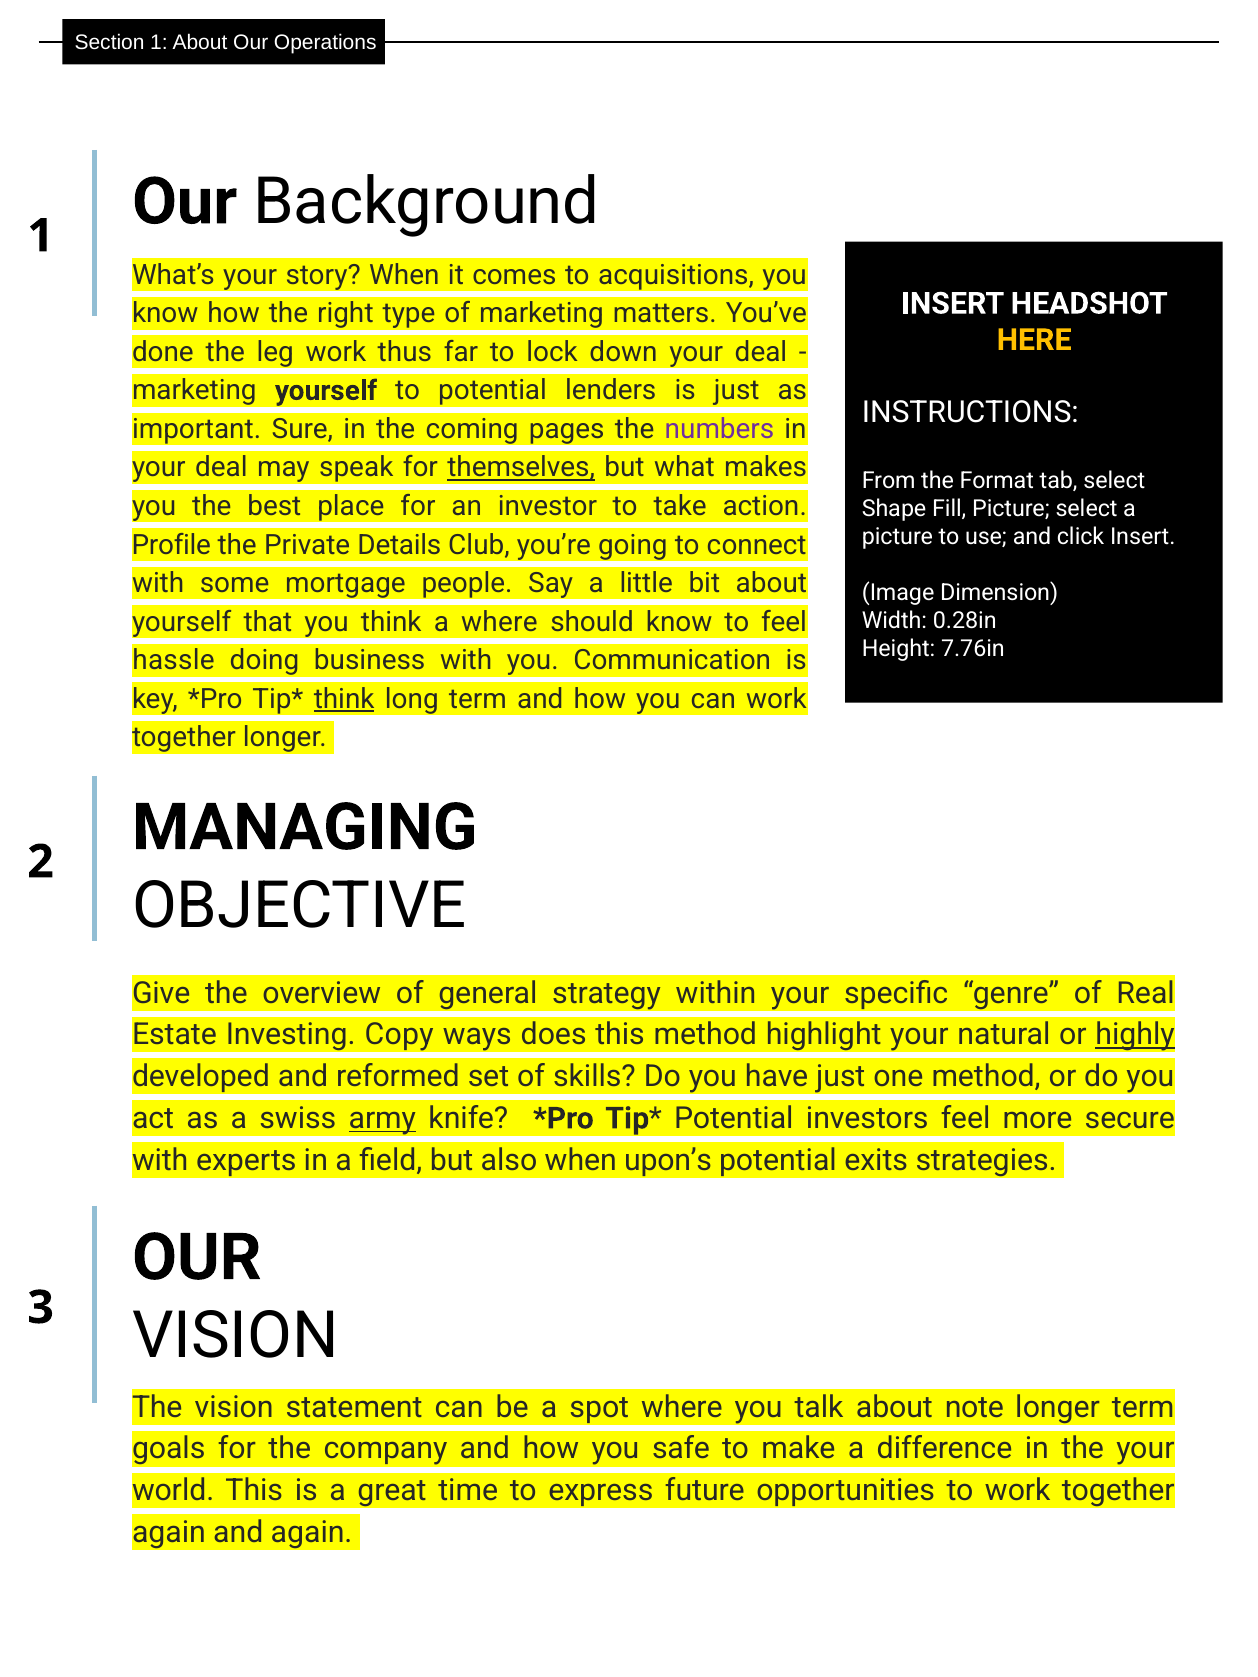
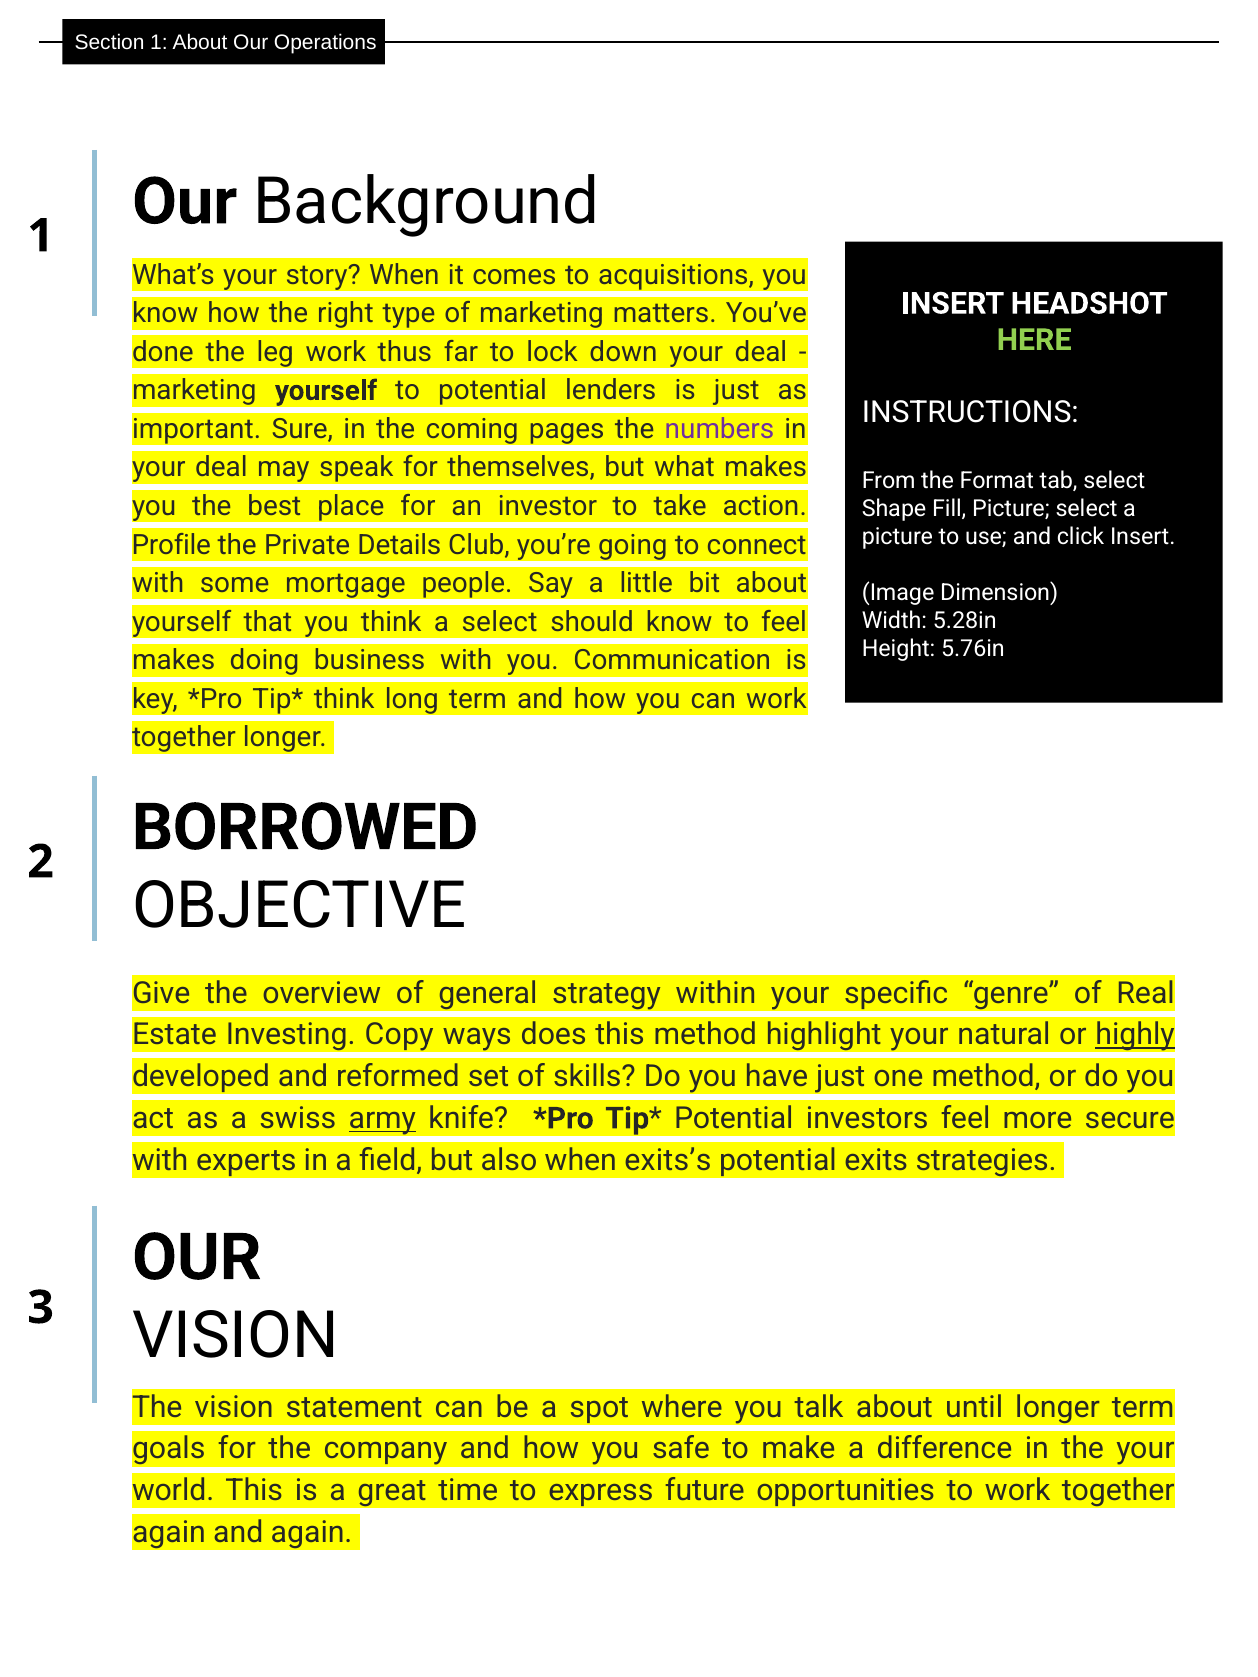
HERE colour: yellow -> light green (1034, 340)
themselves underline: present -> none (521, 468)
a where: where -> select (499, 622)
0.28in: 0.28in -> 5.28in (965, 621)
7.76in: 7.76in -> 5.76in (973, 649)
hassle: hassle -> makes (174, 661)
think underline: present -> none (344, 699)
MANAGING: MANAGING -> BORROWED (305, 828)
upon’s: upon’s -> exits’s (668, 1160)
note: note -> until (974, 1407)
